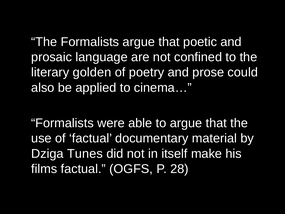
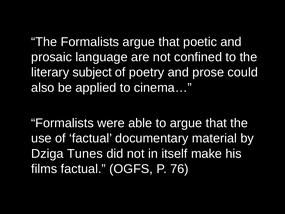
golden: golden -> subject (92, 72)
28: 28 -> 76 (179, 169)
